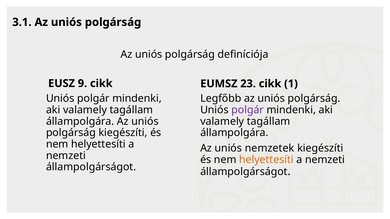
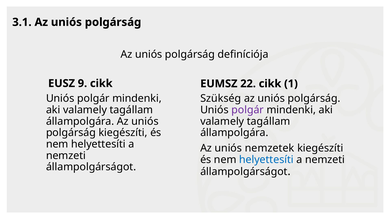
23: 23 -> 22 (248, 84)
Legfőbb: Legfőbb -> Szükség (221, 99)
helyettesíti colour: orange -> blue (266, 160)
